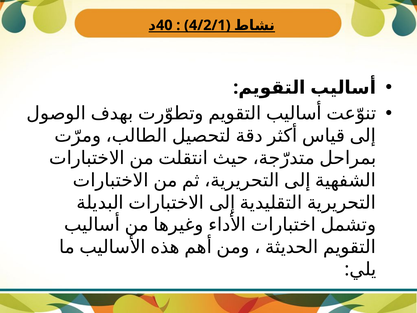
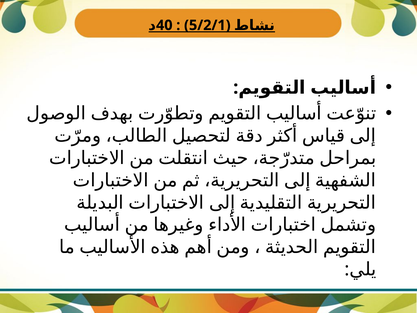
4/2/1: 4/2/1 -> 5/2/1 (207, 25)
